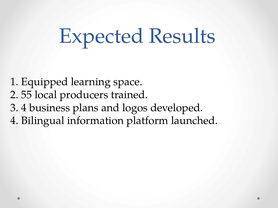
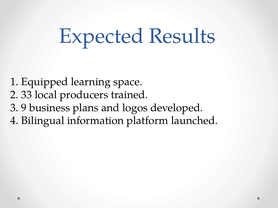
55: 55 -> 33 (27, 95)
3 4: 4 -> 9 (24, 108)
